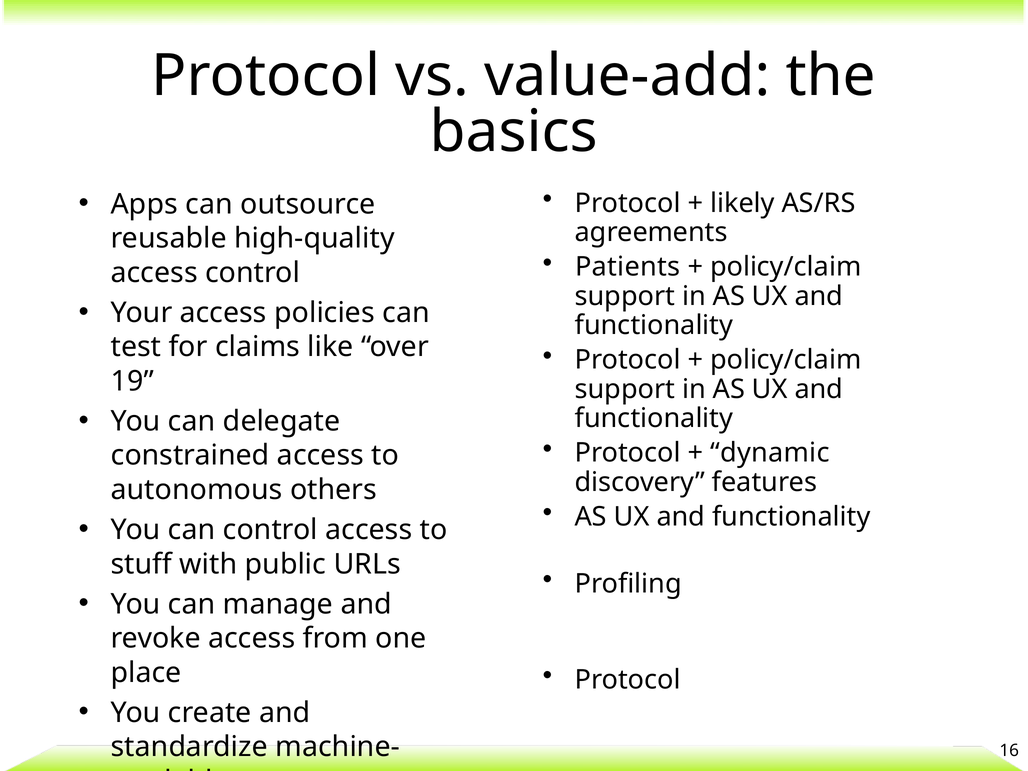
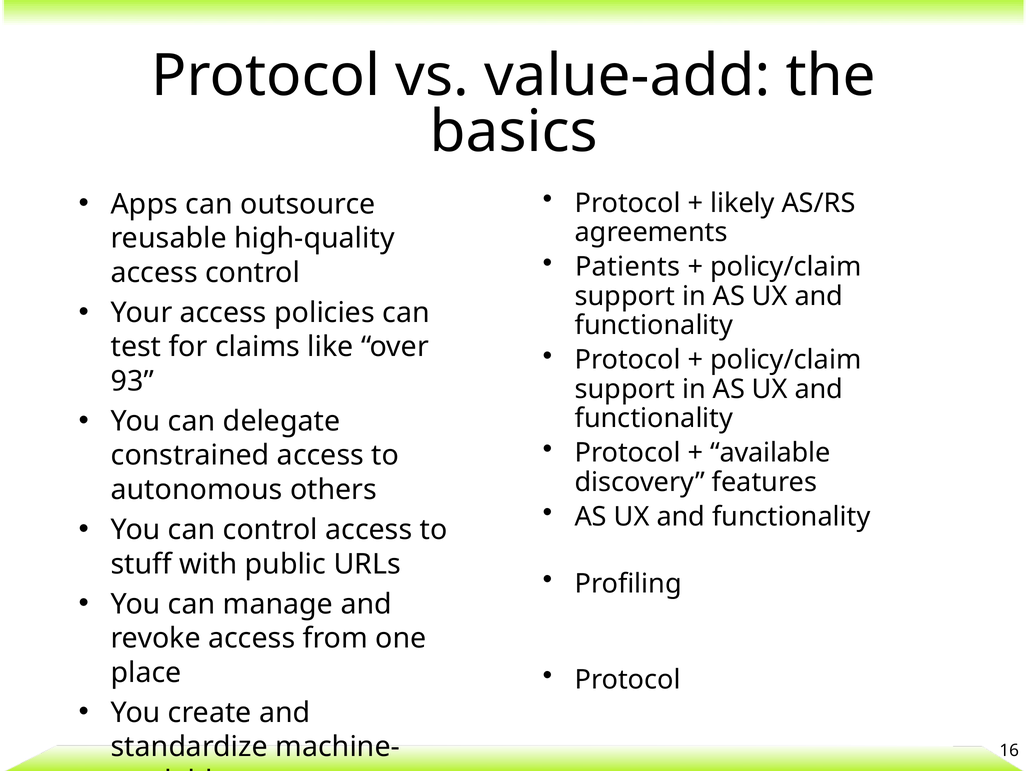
19: 19 -> 93 (132, 381)
dynamic: dynamic -> available (770, 453)
